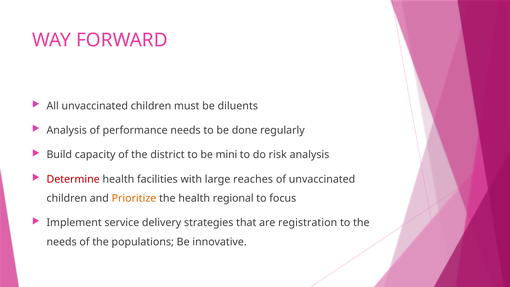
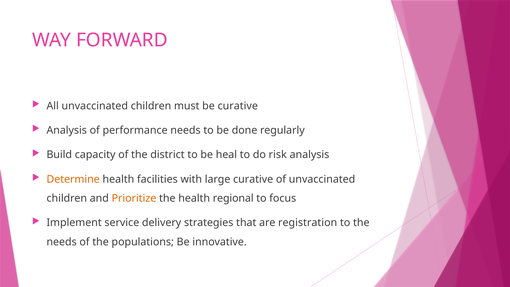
be diluents: diluents -> curative (238, 106)
mini: mini -> heal (226, 155)
Determine colour: red -> orange (73, 179)
large reaches: reaches -> curative (253, 179)
